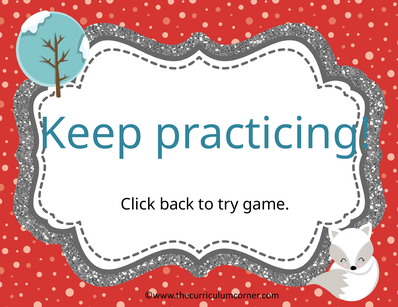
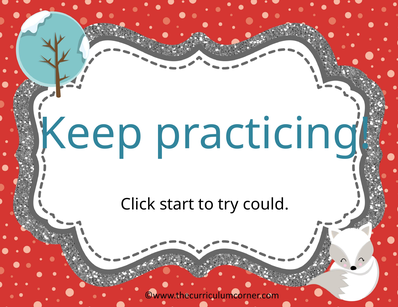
back: back -> start (177, 205)
game: game -> could (266, 205)
